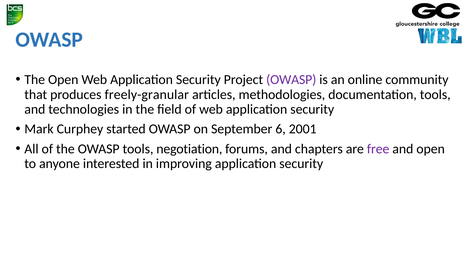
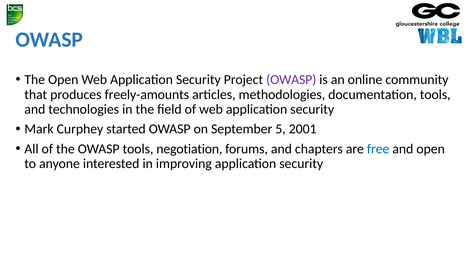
freely-granular: freely-granular -> freely-amounts (147, 94)
6: 6 -> 5 (281, 129)
free colour: purple -> blue (378, 148)
